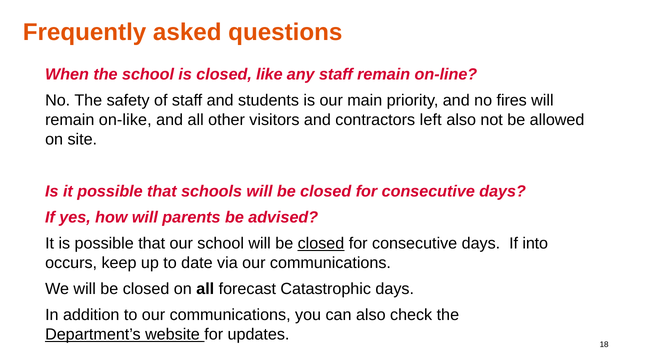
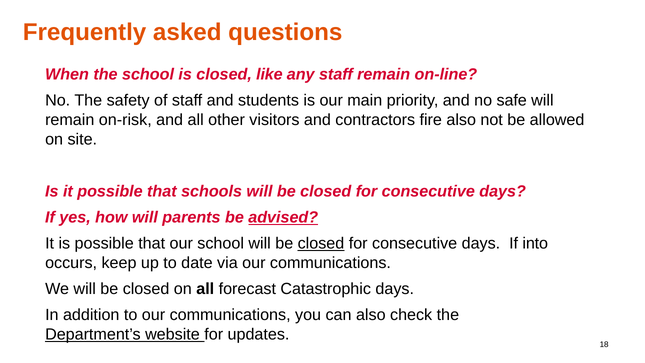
fires: fires -> safe (512, 100)
on-like: on-like -> on-risk (125, 120)
left: left -> fire (431, 120)
advised underline: none -> present (283, 217)
